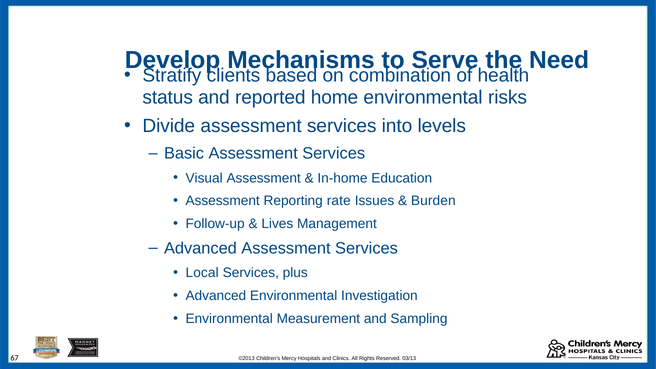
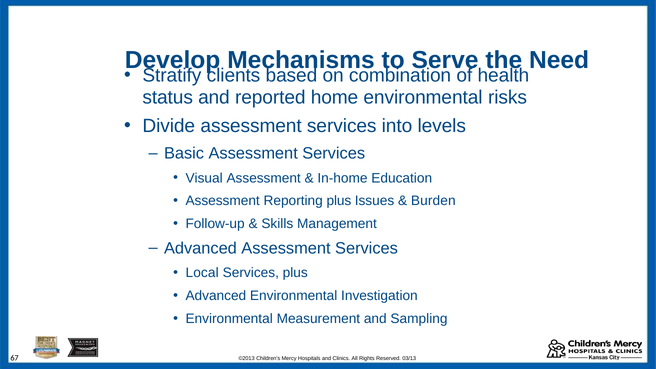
Reporting rate: rate -> plus (339, 201)
Lives: Lives -> Skills (277, 224)
